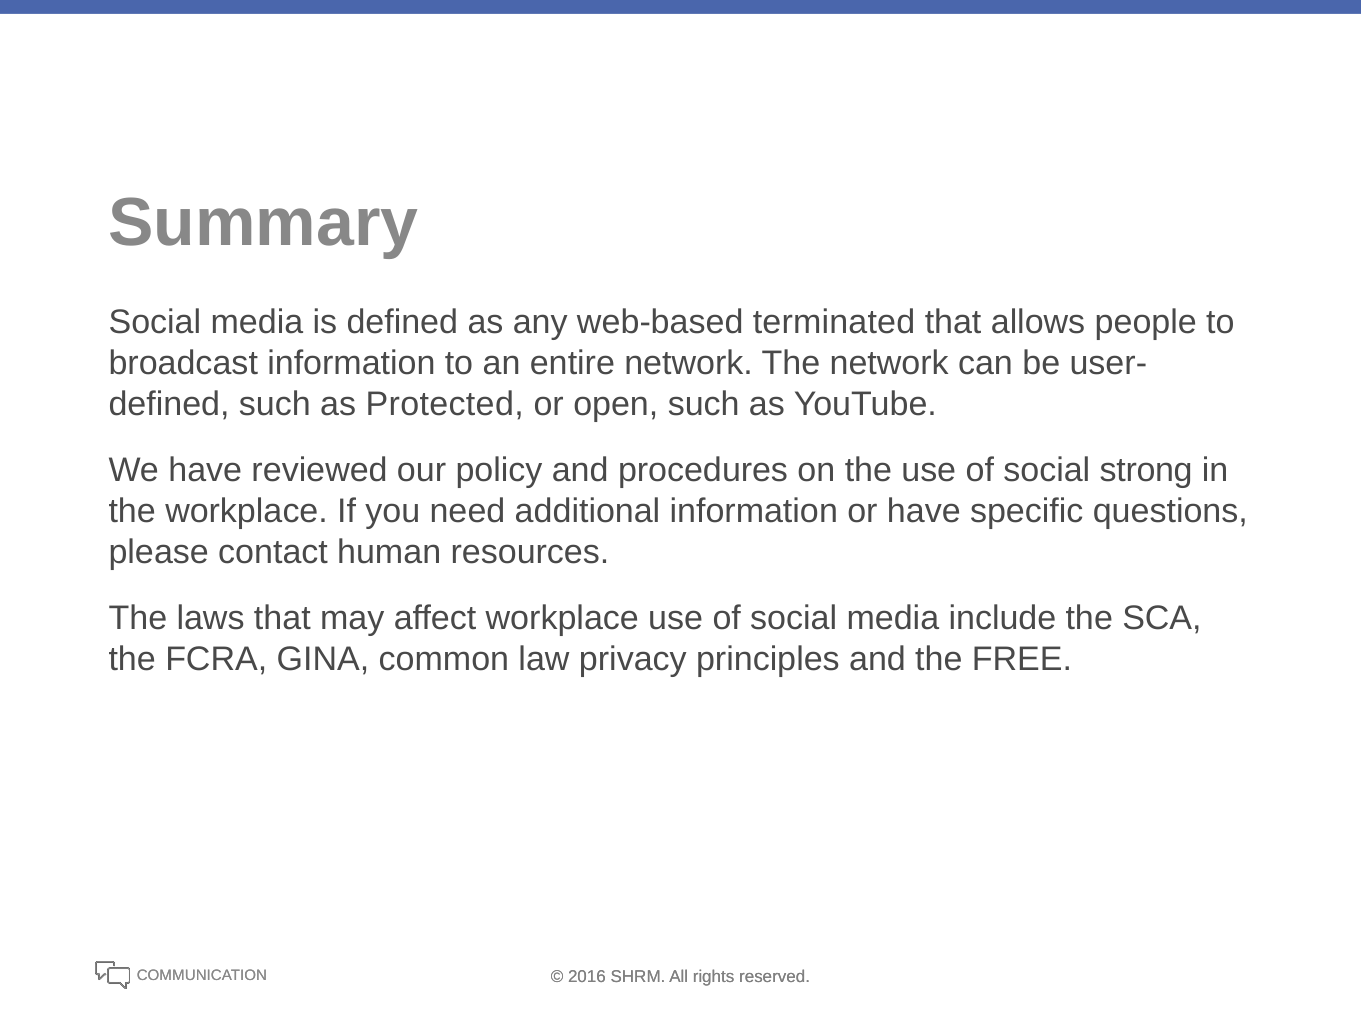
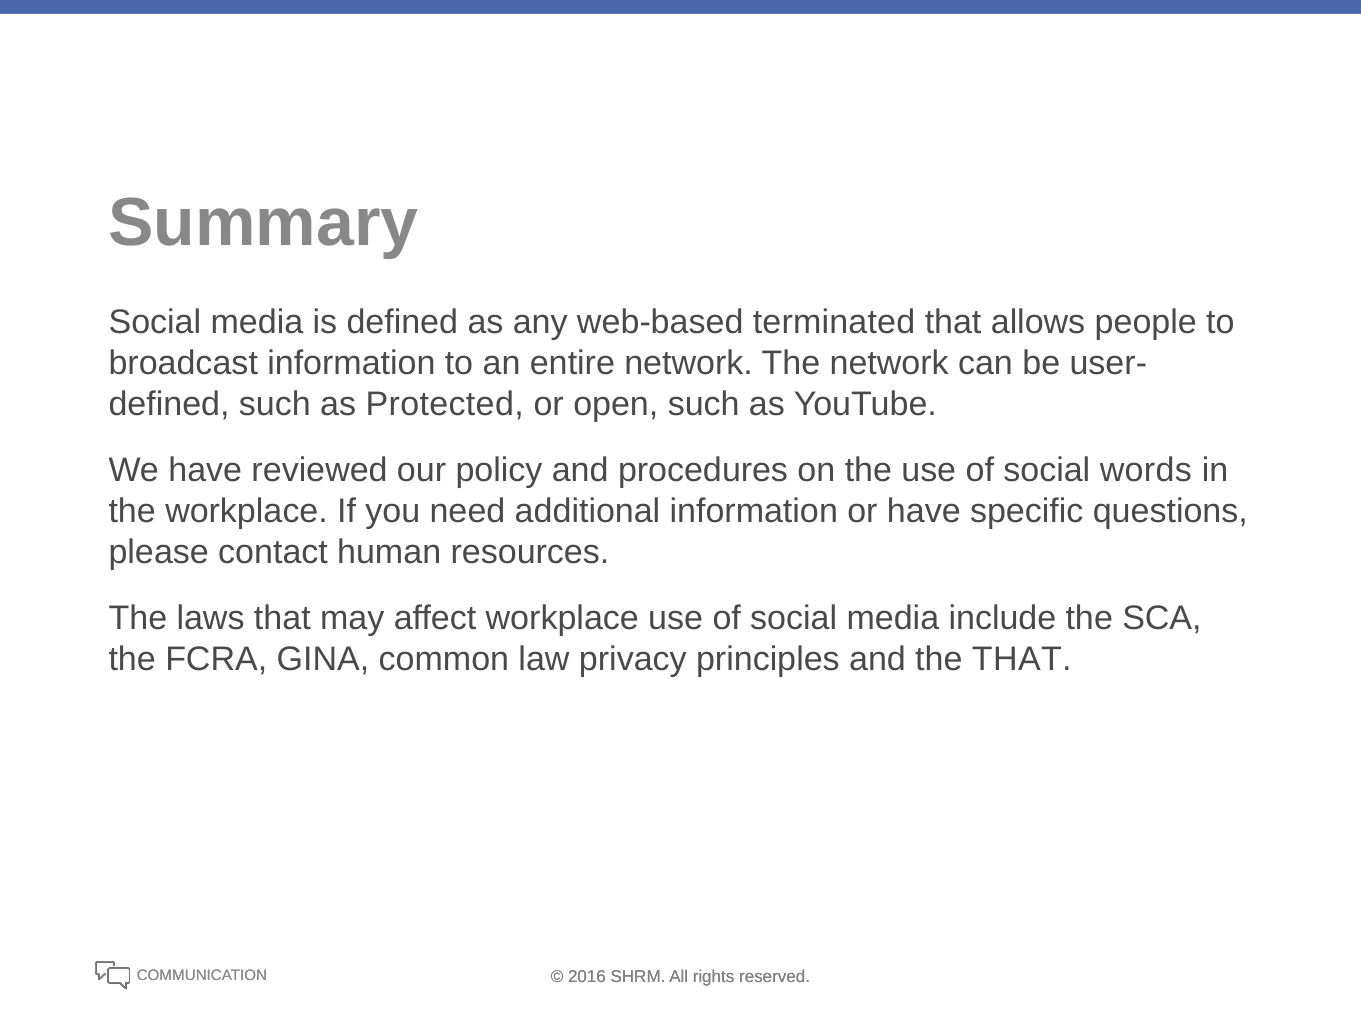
strong: strong -> words (1146, 470)
the FREE: FREE -> THAT (1022, 659)
